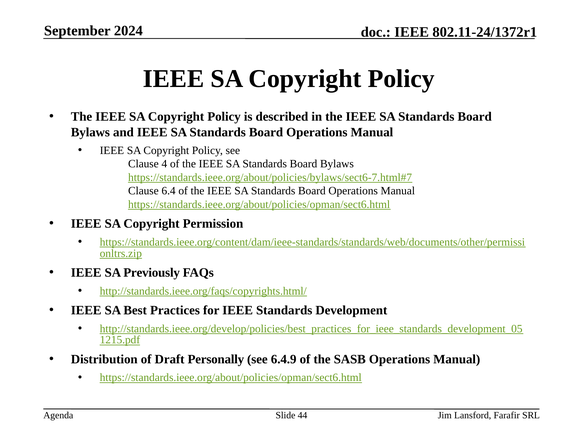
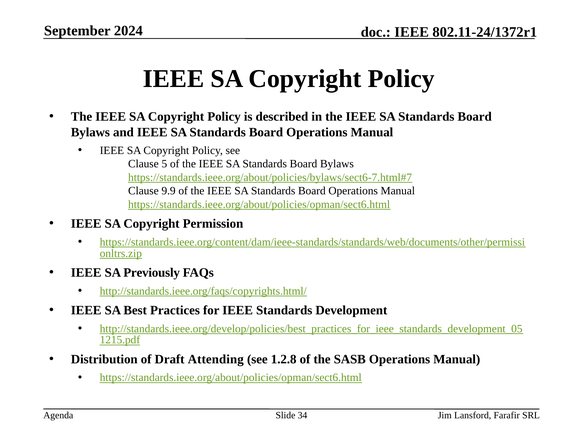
4: 4 -> 5 (164, 164)
6.4: 6.4 -> 9.9 (169, 191)
Personally: Personally -> Attending (216, 360)
6.4.9: 6.4.9 -> 1.2.8 (284, 360)
44: 44 -> 34 (302, 416)
